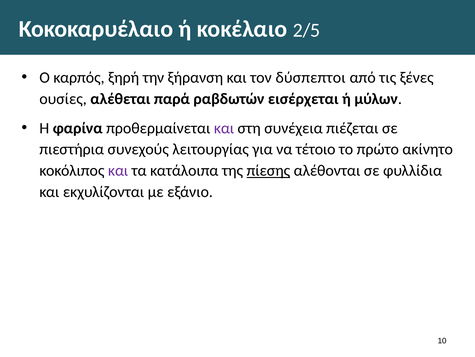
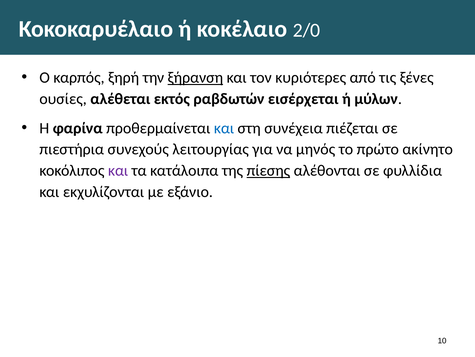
2/5: 2/5 -> 2/0 (307, 30)
ξήρανση underline: none -> present (195, 77)
δύσπεπτοι: δύσπεπτοι -> κυριότερες (311, 77)
παρά: παρά -> εκτός (172, 99)
και colour: purple -> blue (224, 128)
τέτοιο: τέτοιο -> μηνός (316, 149)
